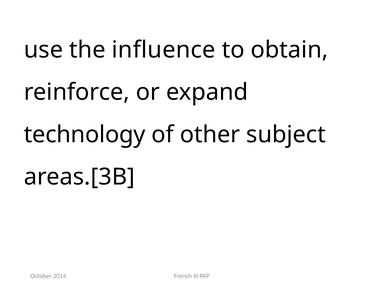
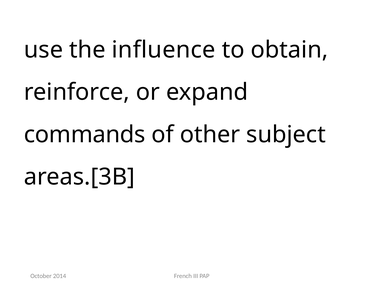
technology: technology -> commands (85, 135)
